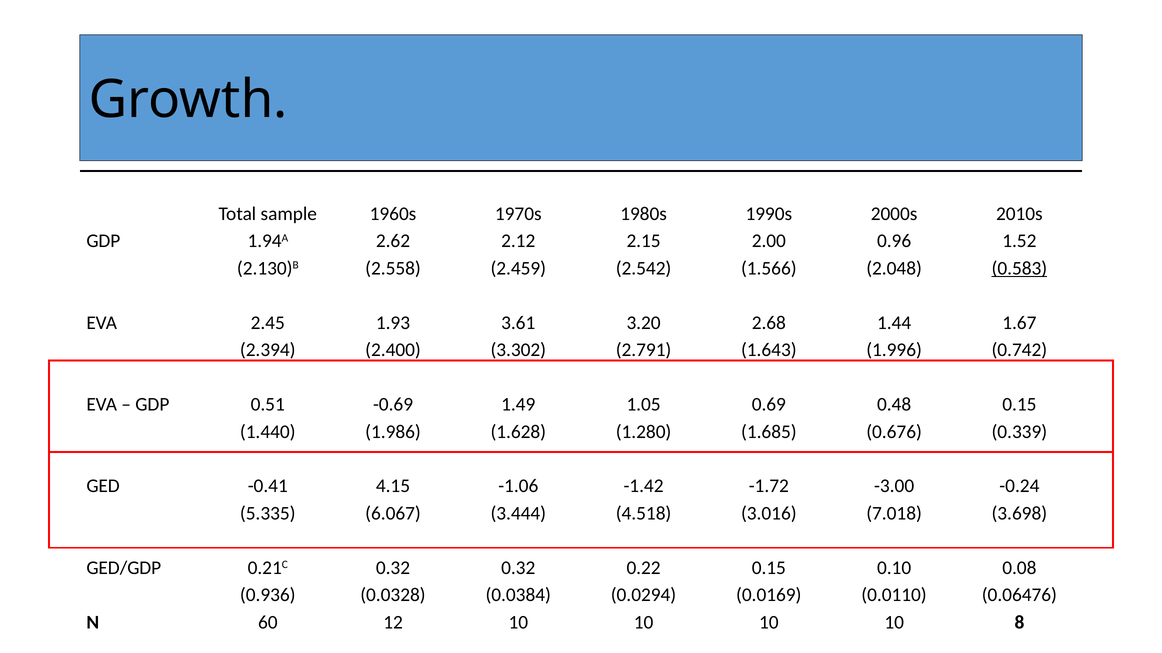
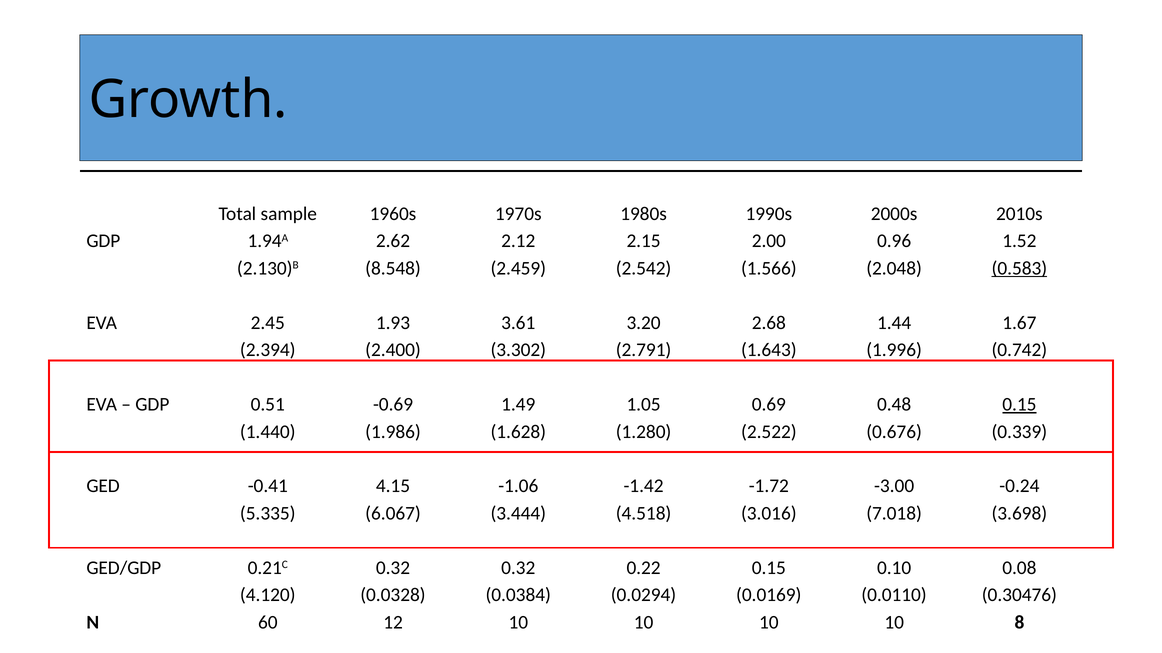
2.558: 2.558 -> 8.548 (393, 269)
0.15 underline: none -> present (1019, 405)
1.685: 1.685 -> 2.522 (769, 432)
0.936: 0.936 -> 4.120 (268, 595)
0.06476: 0.06476 -> 0.30476 (1019, 595)
